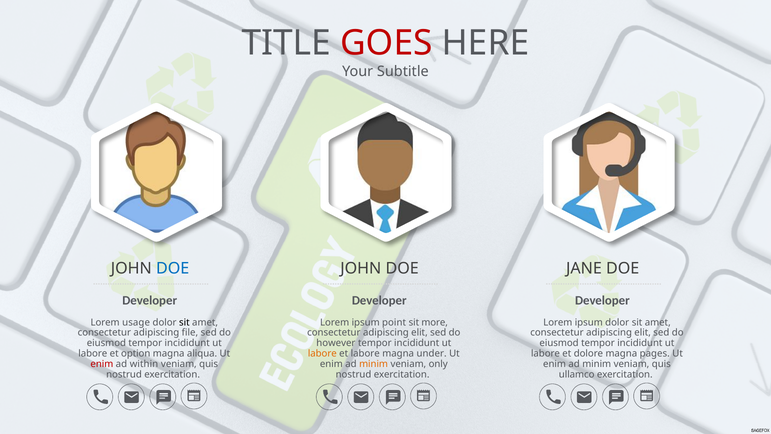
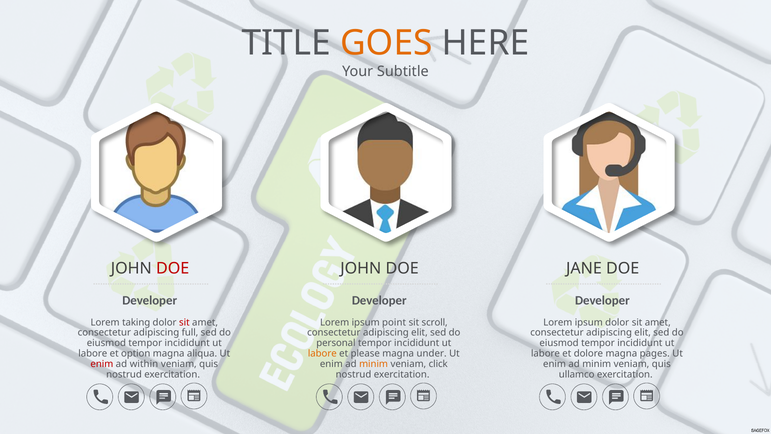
GOES colour: red -> orange (386, 43)
DOE colour: blue -> red (173, 268)
usage: usage -> taking (136, 322)
sit colour: black -> red (184, 322)
more: more -> scroll (435, 322)
file: file -> full (190, 333)
however: however -> personal (336, 343)
et labore: labore -> please (365, 353)
only: only -> click (438, 364)
